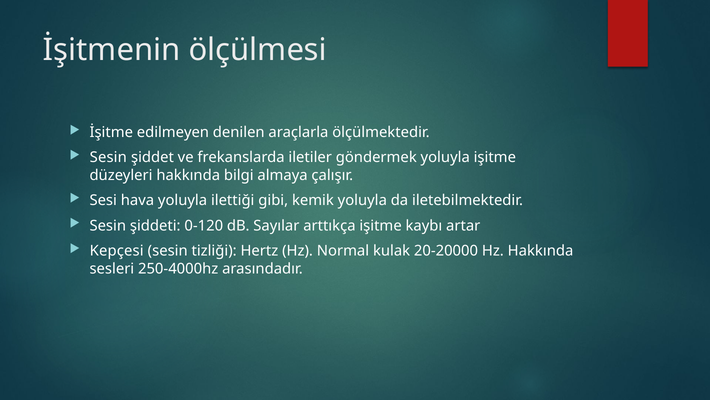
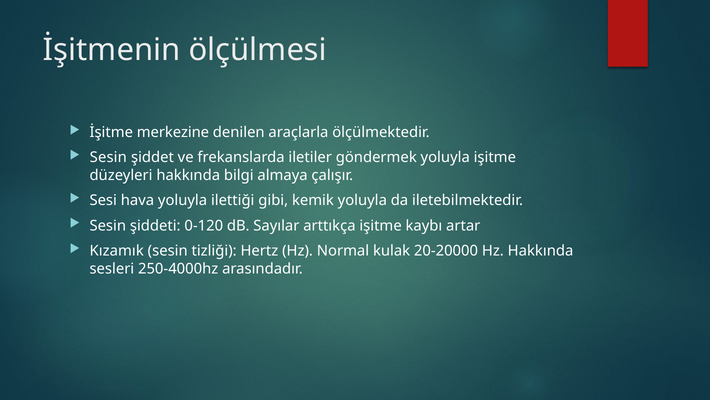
edilmeyen: edilmeyen -> merkezine (173, 132)
Kepçesi: Kepçesi -> Kızamık (117, 251)
